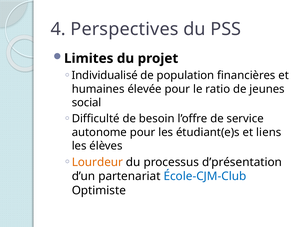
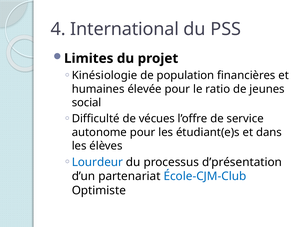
Perspectives: Perspectives -> International (125, 29)
Individualisé: Individualisé -> Kinésiologie (105, 76)
besoin: besoin -> vécues (157, 119)
liens: liens -> dans (269, 132)
Lourdeur colour: orange -> blue (97, 162)
